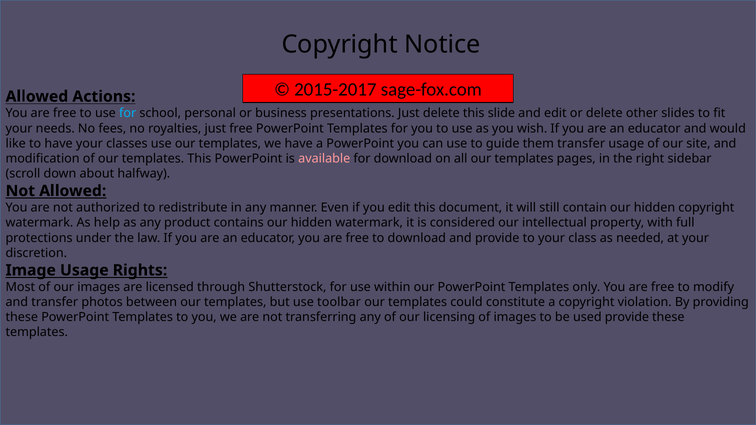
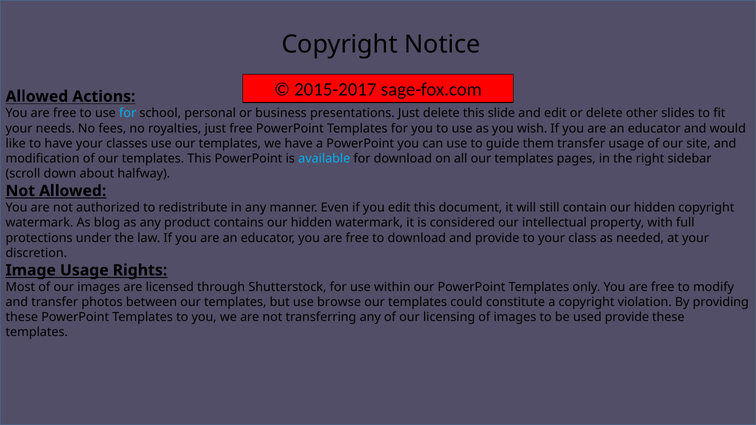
available colour: pink -> light blue (324, 159)
help: help -> blog (107, 223)
toolbar: toolbar -> browse (339, 302)
